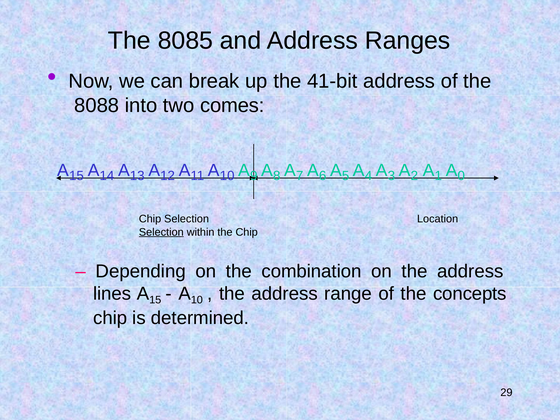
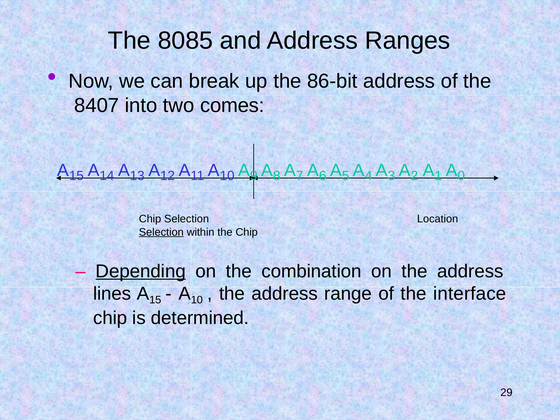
41-bit: 41-bit -> 86-bit (332, 81)
8088: 8088 -> 8407 (97, 105)
Depending underline: none -> present (141, 271)
concepts: concepts -> interface (470, 294)
